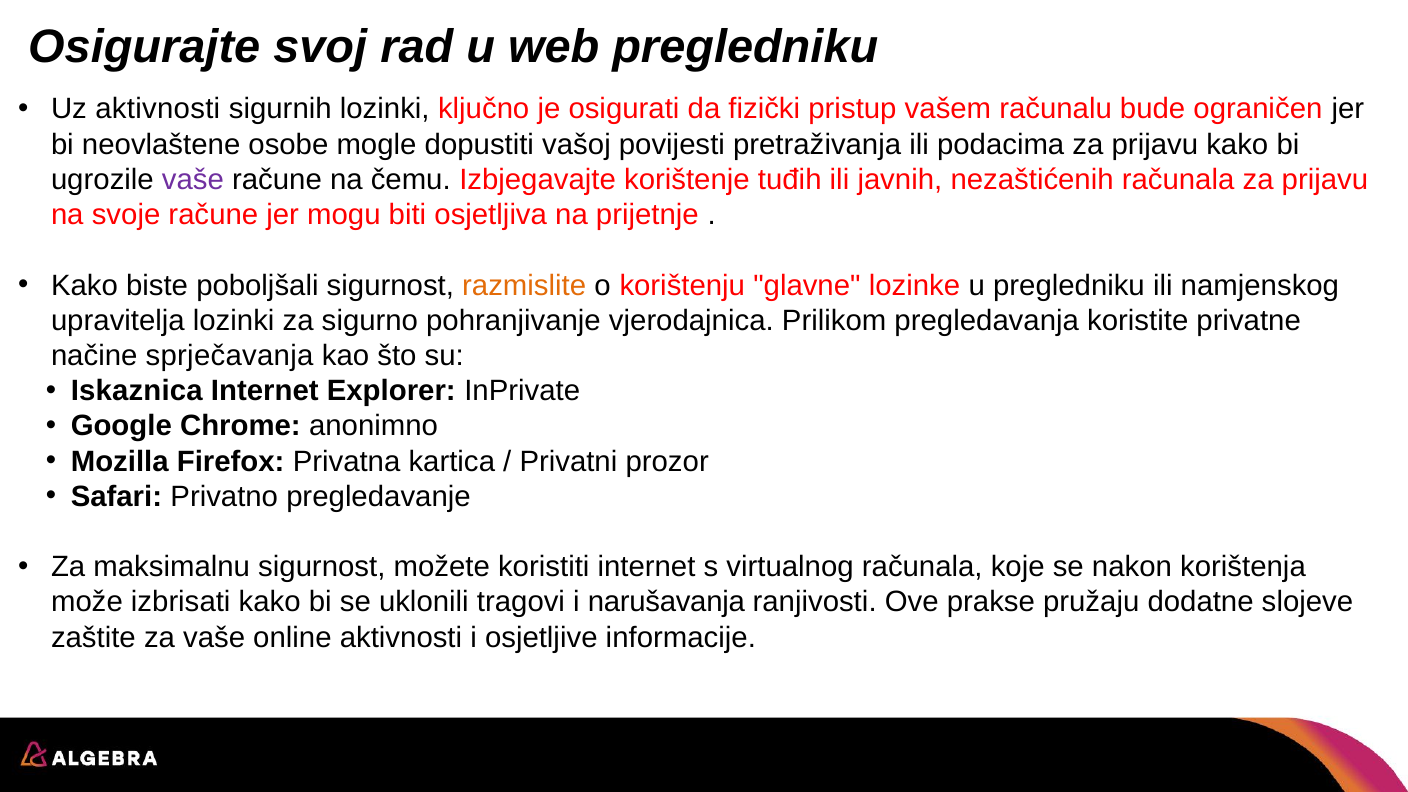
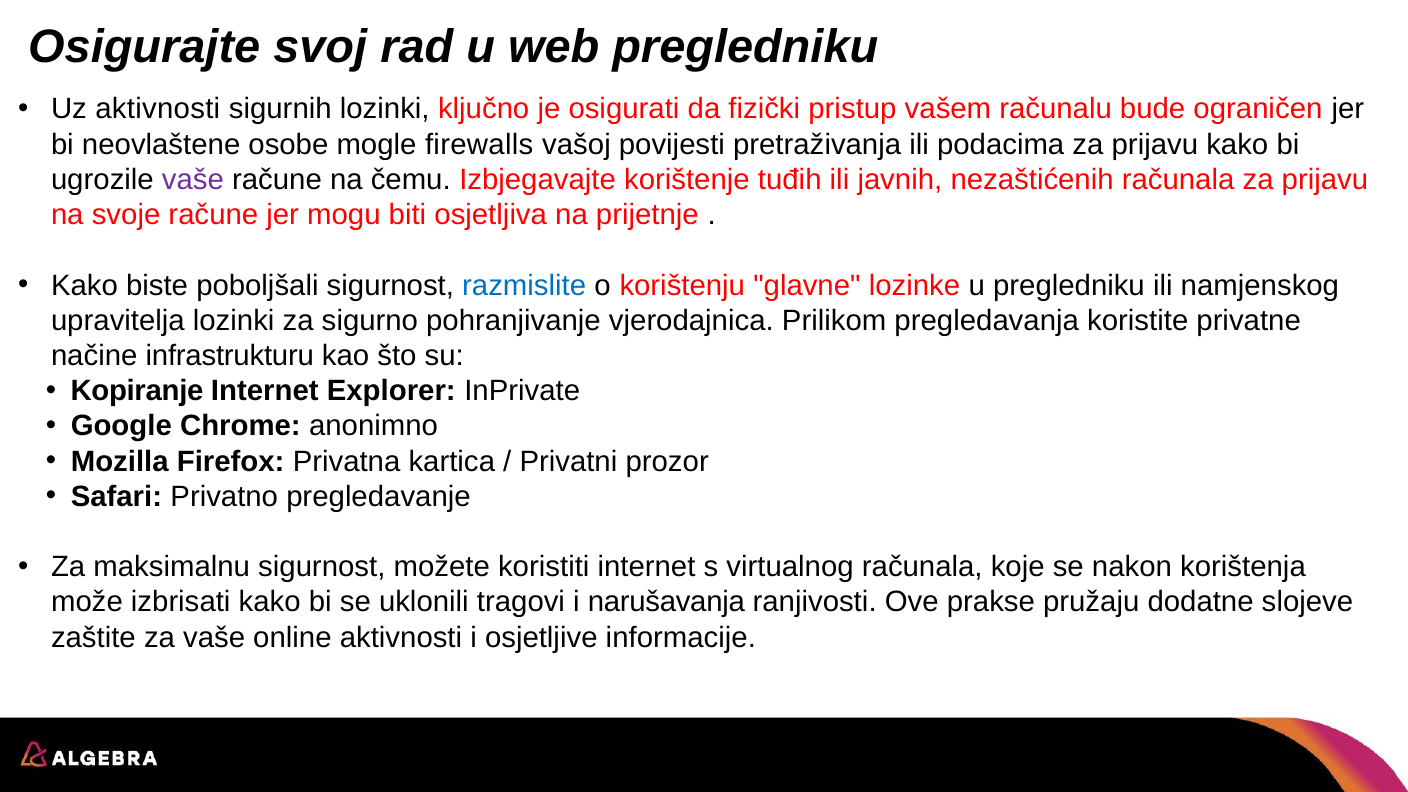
dopustiti: dopustiti -> firewalls (479, 145)
razmislite colour: orange -> blue (524, 285)
sprječavanja: sprječavanja -> infrastrukturu (230, 356)
Iskaznica: Iskaznica -> Kopiranje (137, 391)
